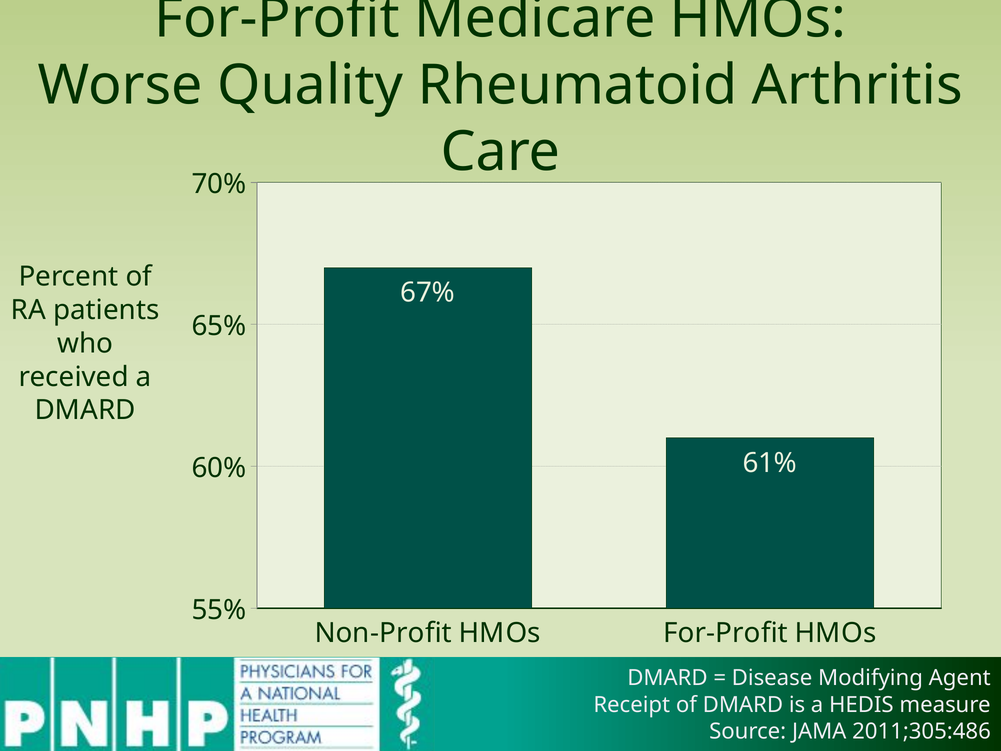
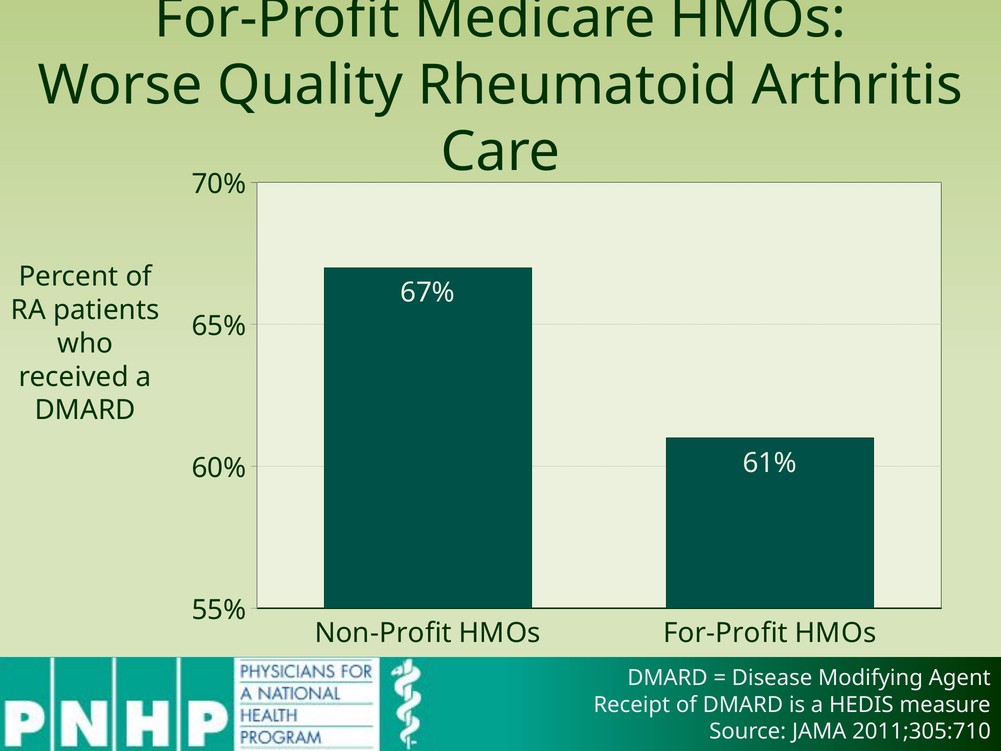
2011;305:486: 2011;305:486 -> 2011;305:710 (922, 731)
